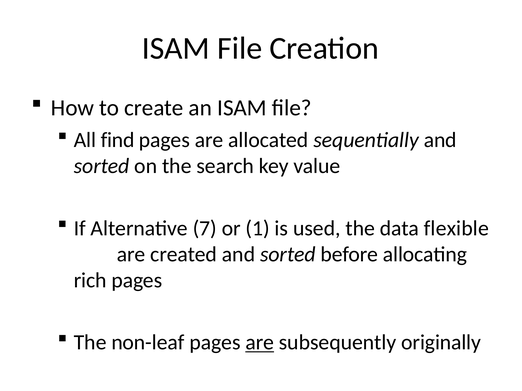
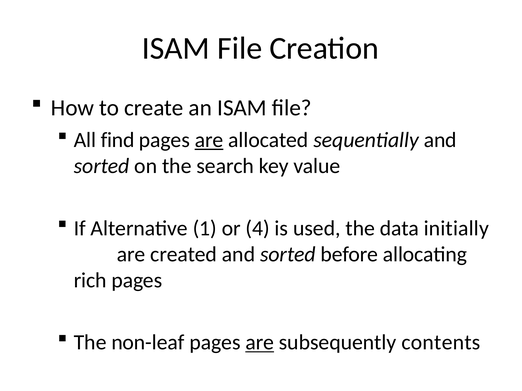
are underline: none -> present (209, 140)
7: 7 -> 1 (205, 229)
1: 1 -> 4 (258, 229)
flexible: flexible -> initially (456, 229)
originally: originally -> contents (441, 343)
